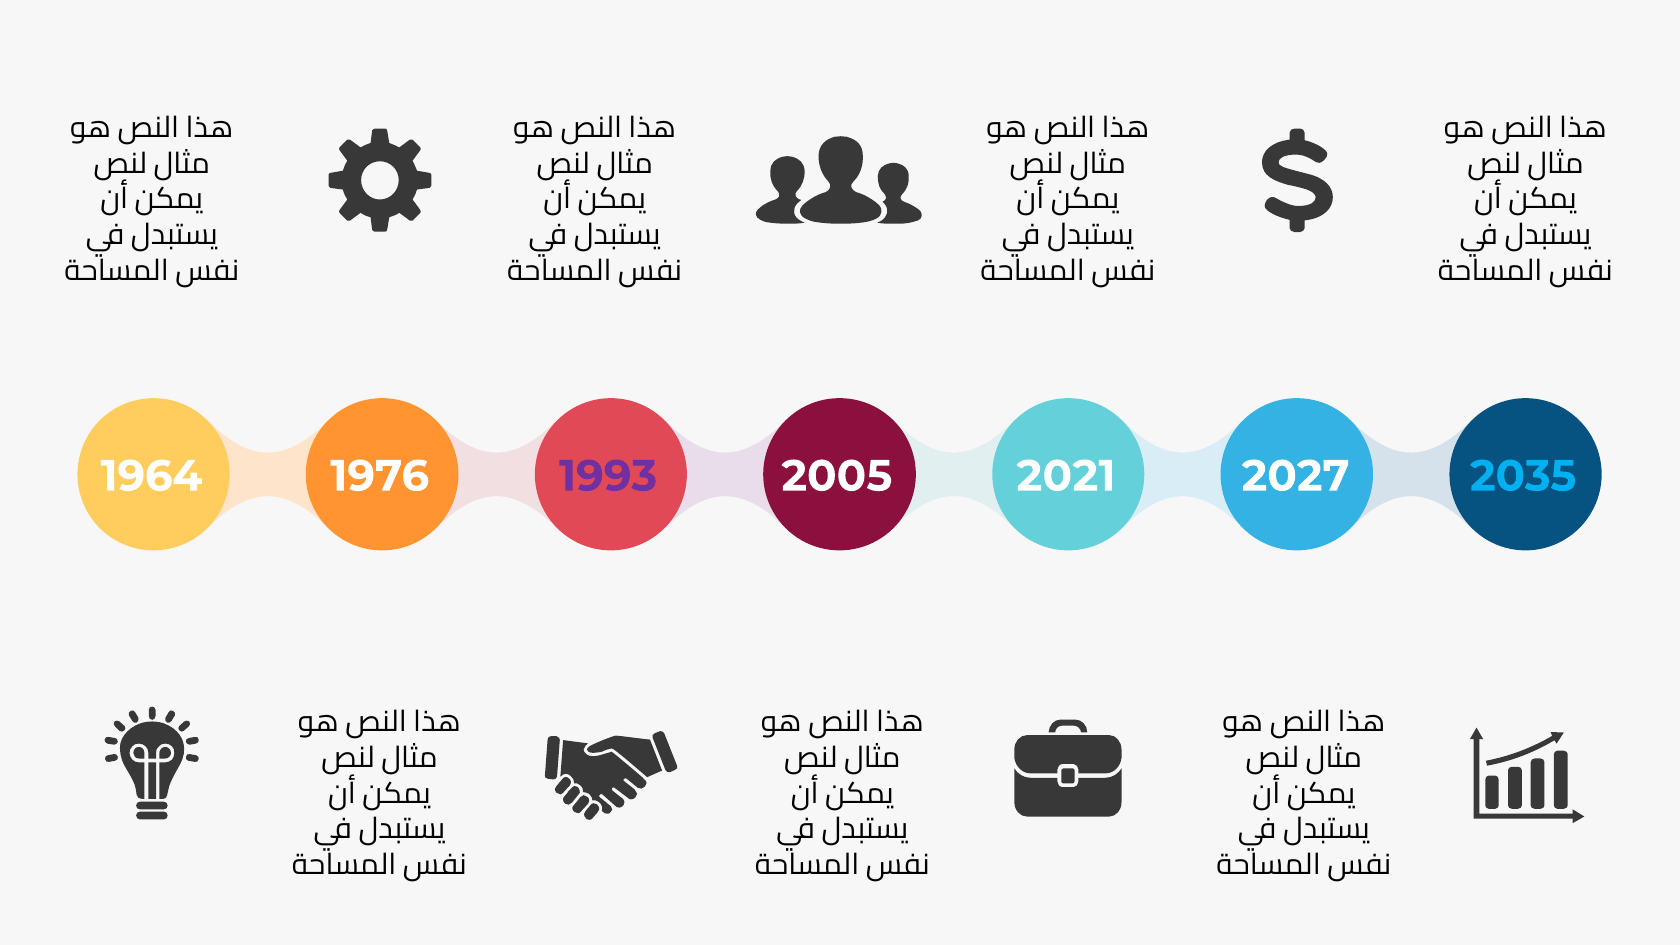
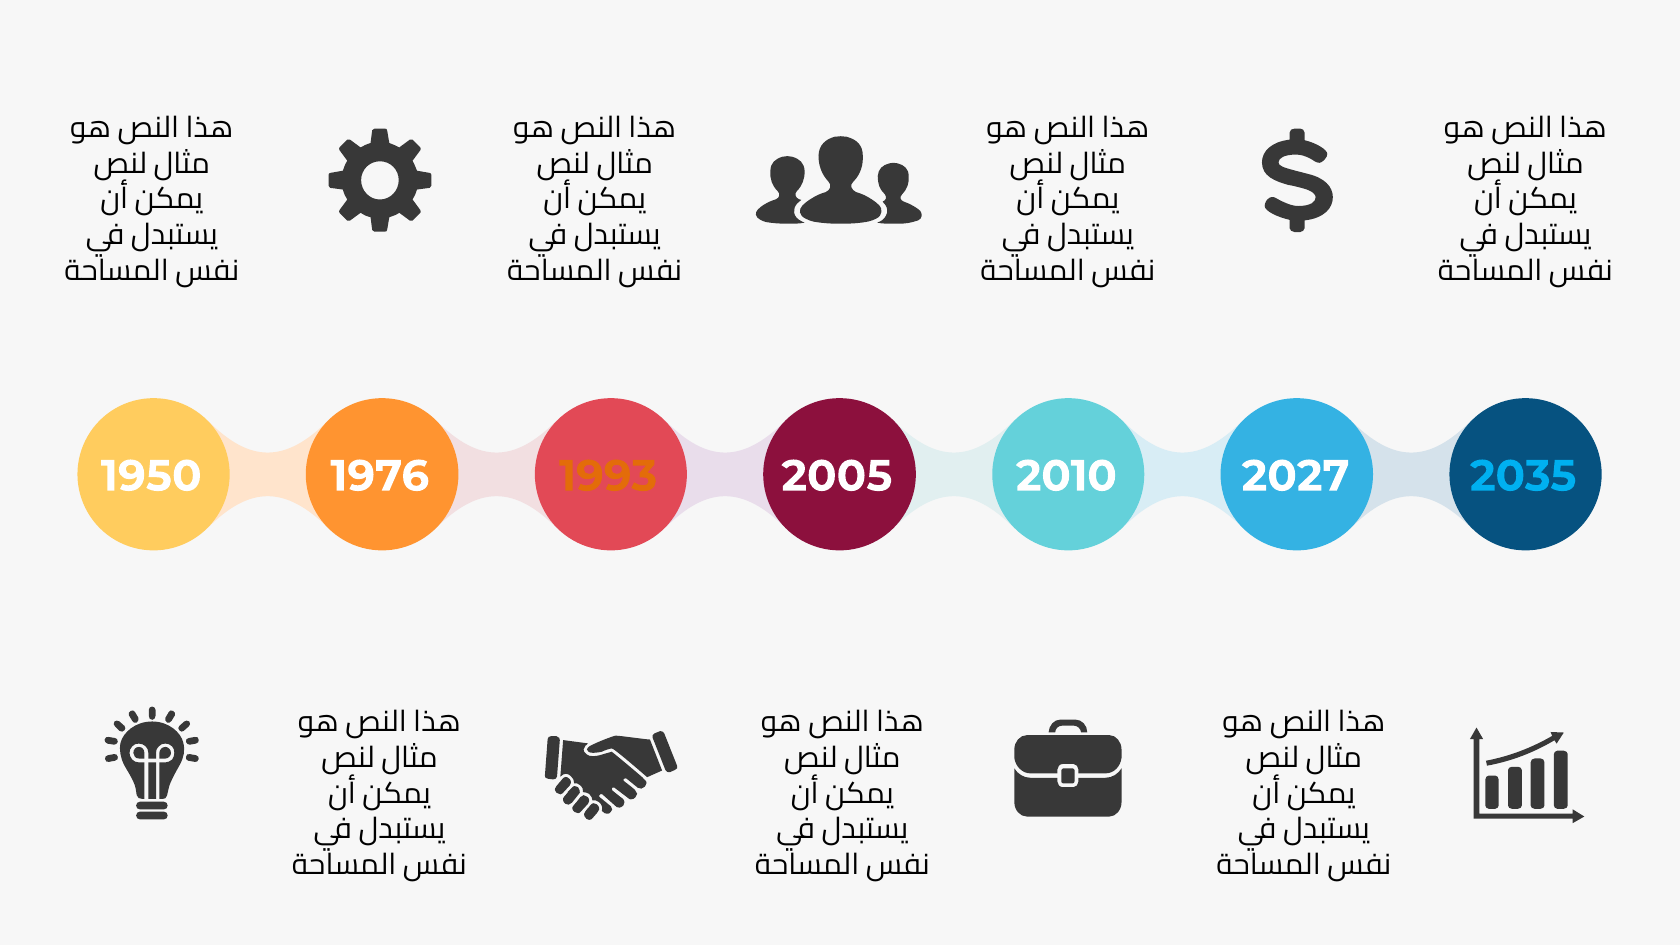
1964: 1964 -> 1950 (151, 476)
1993 colour: purple -> orange (608, 476)
2021: 2021 -> 2010 (1066, 476)
